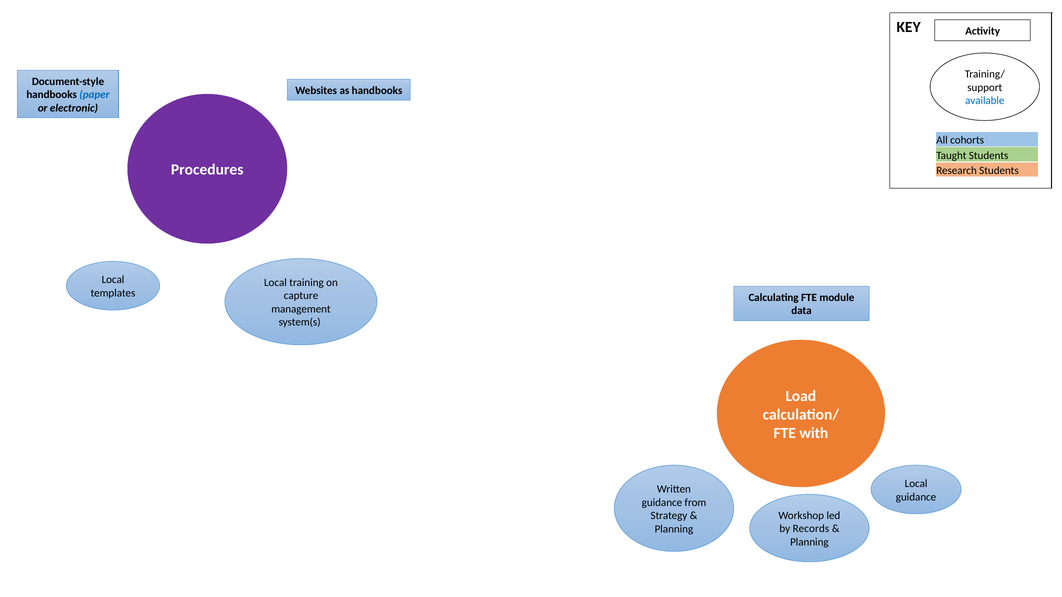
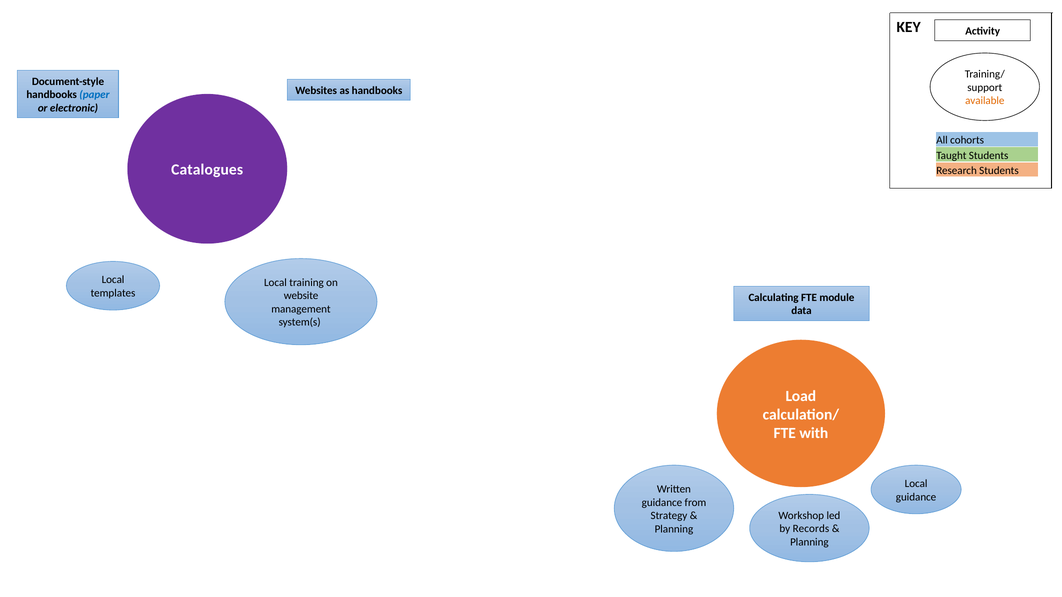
available colour: blue -> orange (985, 101)
Procedures: Procedures -> Catalogues (207, 170)
capture: capture -> website (301, 296)
